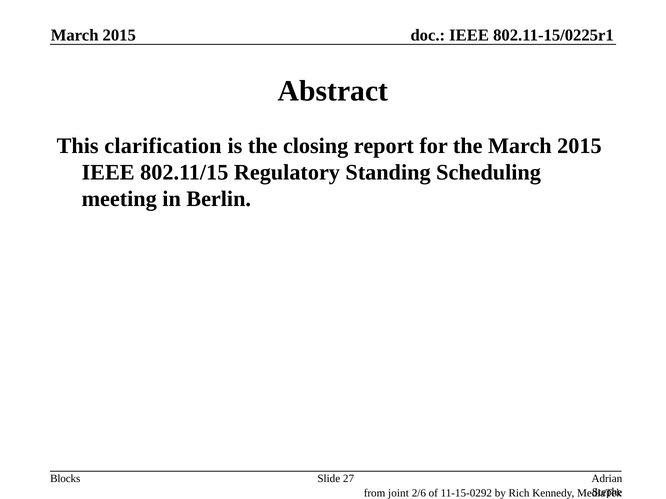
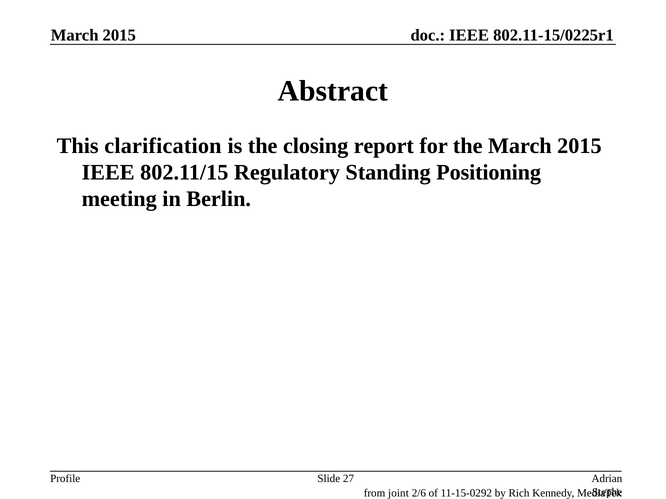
Scheduling: Scheduling -> Positioning (489, 173)
Blocks: Blocks -> Profile (65, 479)
